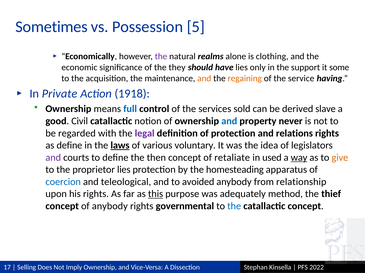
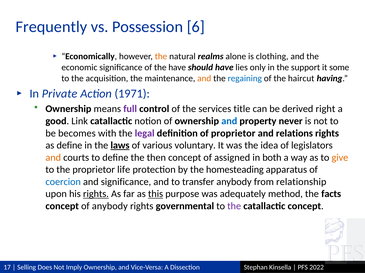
Sometimes: Sometimes -> Frequently (51, 27)
5: 5 -> 6 (196, 27)
the colour: purple -> orange (161, 57)
the they: they -> have (177, 68)
regaining colour: orange -> blue (245, 79)
service: service -> haircut (301, 79)
1918: 1918 -> 1971 (132, 94)
full colour: blue -> purple (130, 109)
sold: sold -> title (242, 109)
slave: slave -> right (325, 109)
Civil: Civil -> Link (80, 121)
regarded: regarded -> becomes (77, 134)
of protection: protection -> proprietor (233, 134)
and colour: purple -> orange (53, 158)
retaliate: retaliate -> assigned (232, 158)
used: used -> both (272, 158)
way underline: present -> none (299, 158)
proprietor lies: lies -> life (124, 170)
and teleological: teleological -> significance (126, 182)
avoided: avoided -> transfer (198, 182)
rights underline: none -> present (96, 194)
thief: thief -> facts (331, 194)
the colour: blue -> purple (234, 207)
